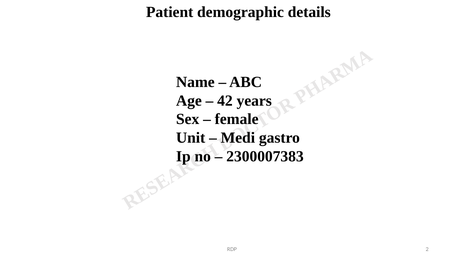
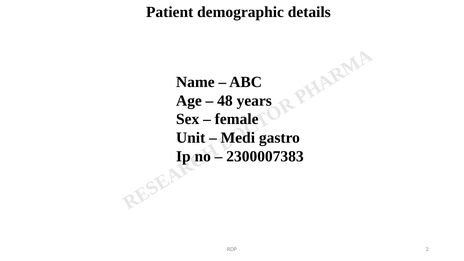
42: 42 -> 48 (225, 101)
